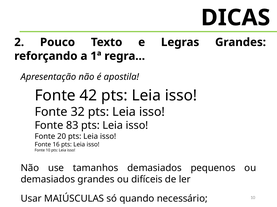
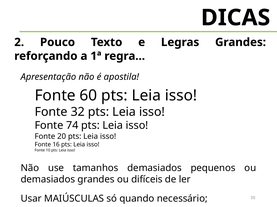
42: 42 -> 60 (88, 96)
83: 83 -> 74 (72, 126)
